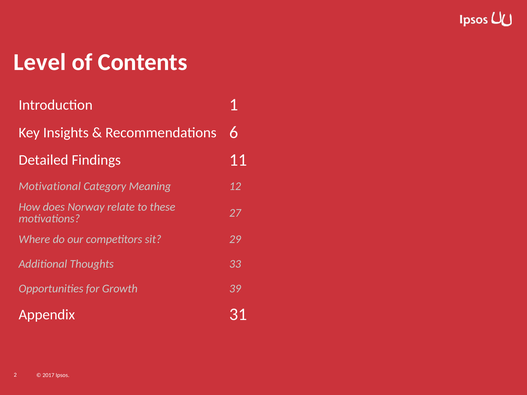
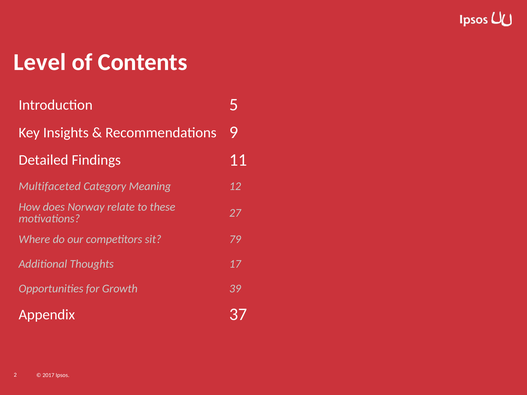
1: 1 -> 5 (234, 105)
6: 6 -> 9 (234, 133)
Motivational: Motivational -> Multifaceted (50, 187)
29: 29 -> 79 (235, 239)
33: 33 -> 17 (235, 264)
31: 31 -> 37 (238, 315)
